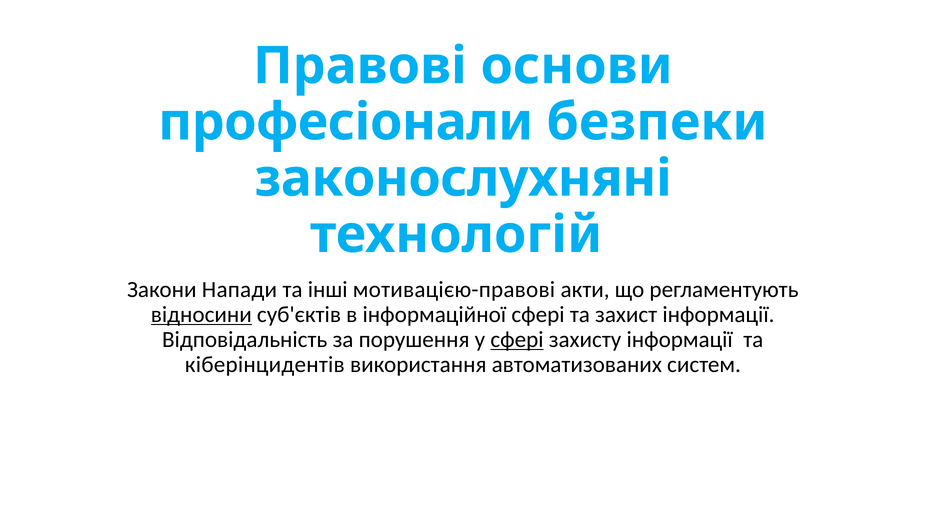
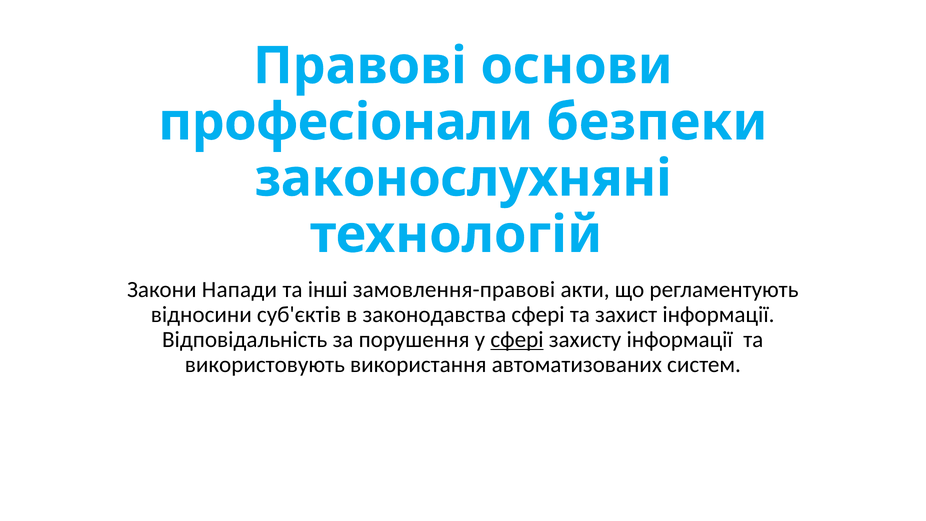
мотивацією-правові: мотивацією-правові -> замовлення-правові (454, 289)
відносини underline: present -> none (201, 314)
інформаційної: інформаційної -> законодавства (434, 314)
кіберінцидентів: кіберінцидентів -> використовують (265, 364)
